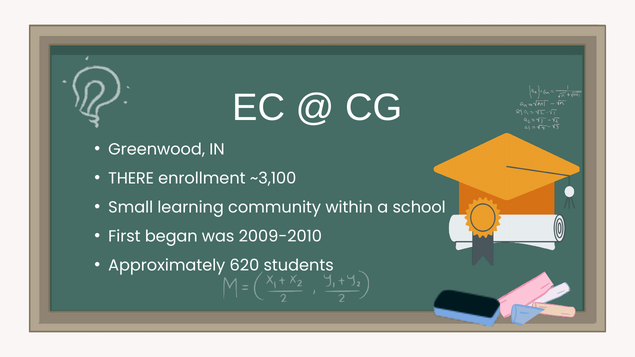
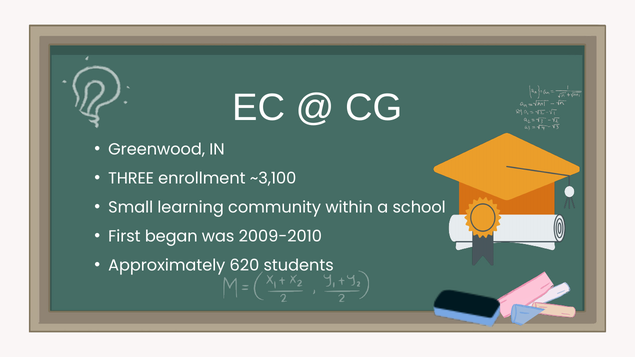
THERE: THERE -> THREE (131, 178)
